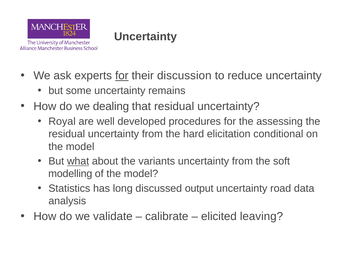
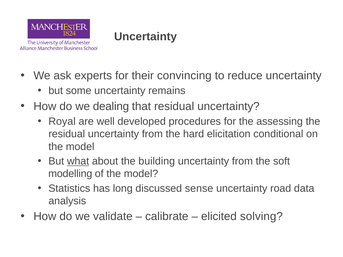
for underline: present -> none (122, 76)
discussion: discussion -> convincing (184, 76)
variants: variants -> building (157, 161)
output: output -> sense (199, 189)
leaving: leaving -> solving (261, 217)
